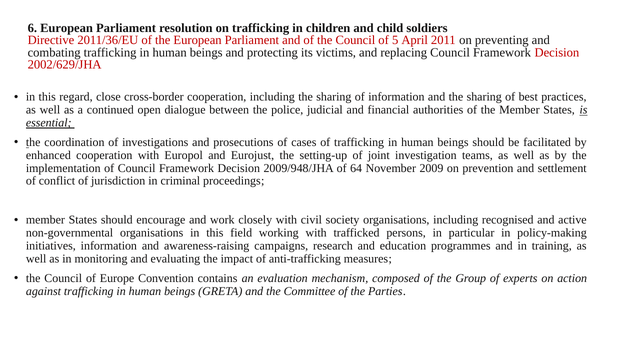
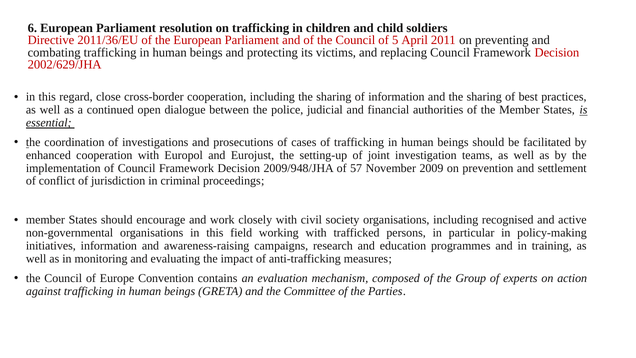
64: 64 -> 57 (356, 168)
